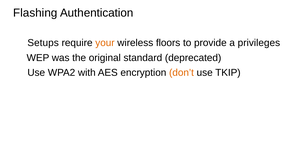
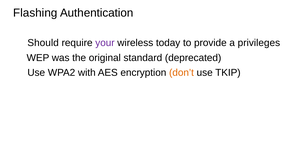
Setups: Setups -> Should (43, 43)
your colour: orange -> purple (105, 43)
floors: floors -> today (168, 43)
